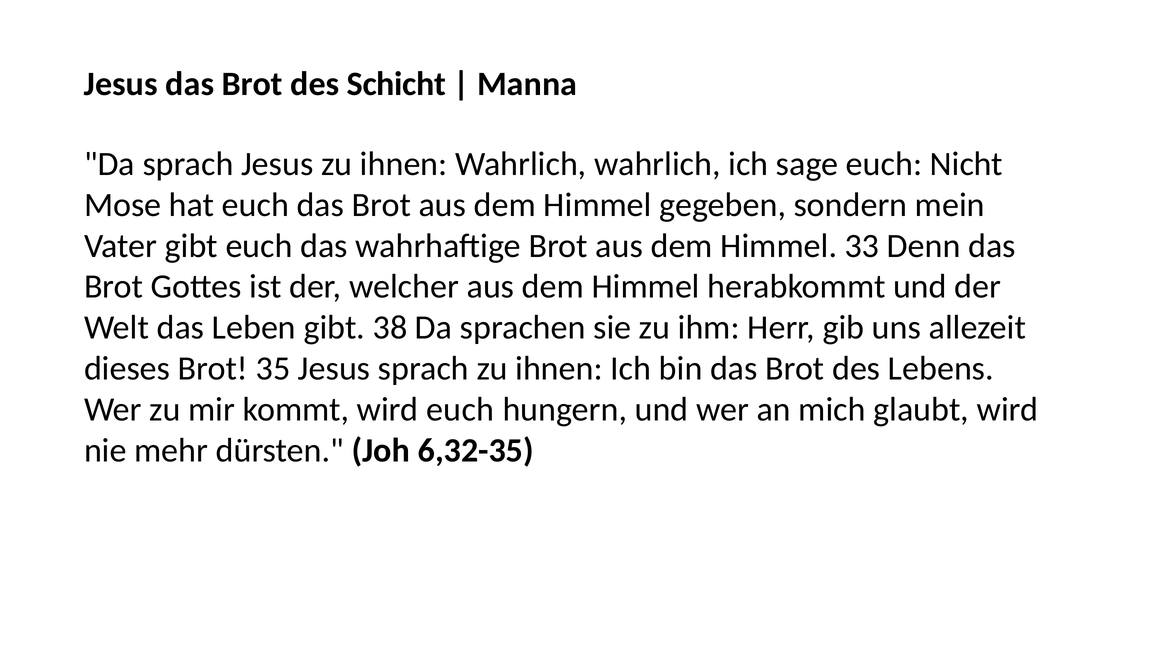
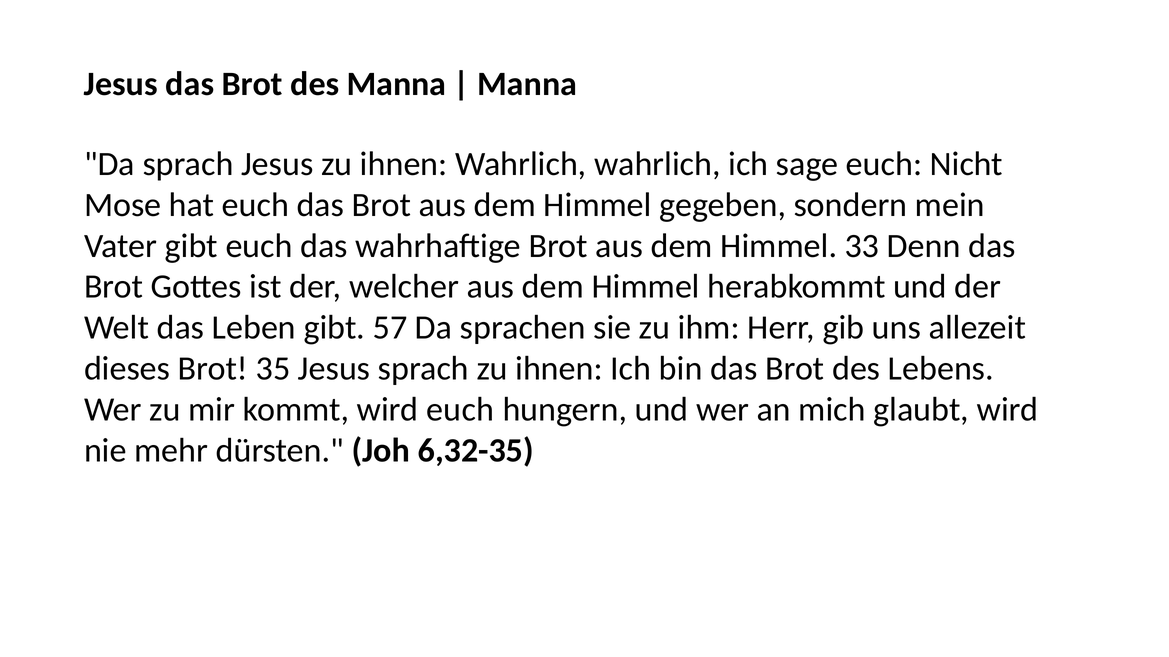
des Schicht: Schicht -> Manna (396, 84)
38: 38 -> 57 (390, 328)
